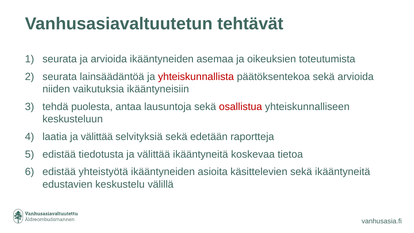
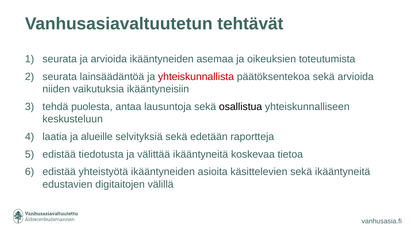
osallistua colour: red -> black (241, 107)
laatia ja välittää: välittää -> alueille (97, 137)
keskustelu: keskustelu -> digitaitojen (120, 184)
